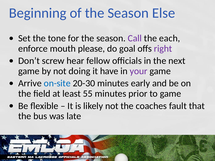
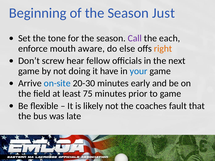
Else: Else -> Just (164, 13)
please: please -> aware (91, 49)
goal: goal -> else (127, 49)
right colour: purple -> orange (163, 49)
your colour: purple -> blue (139, 71)
55: 55 -> 75 (88, 94)
